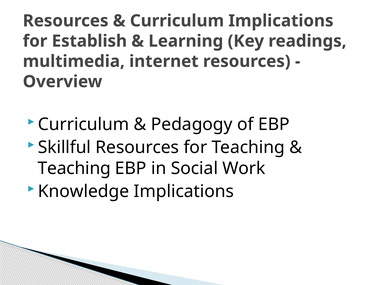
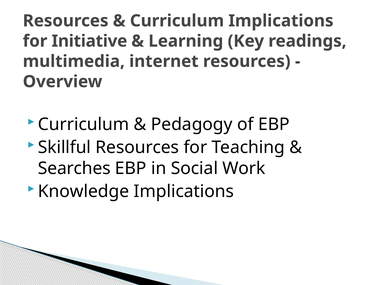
Establish: Establish -> Initiative (89, 41)
Teaching: Teaching -> Searches (74, 168)
